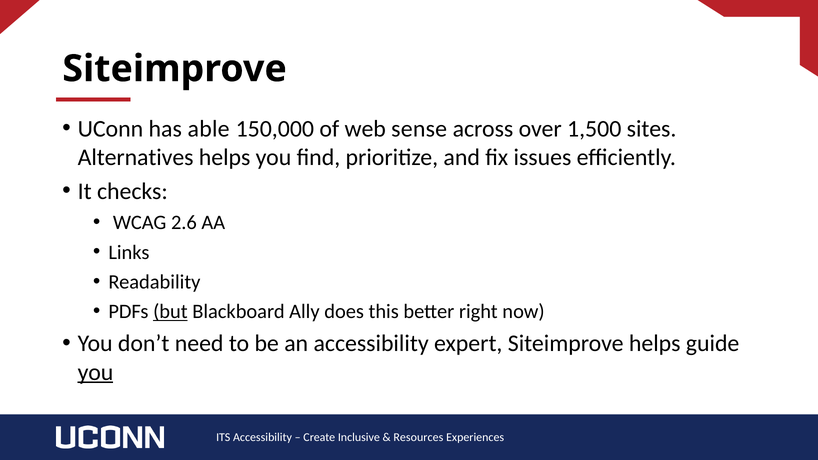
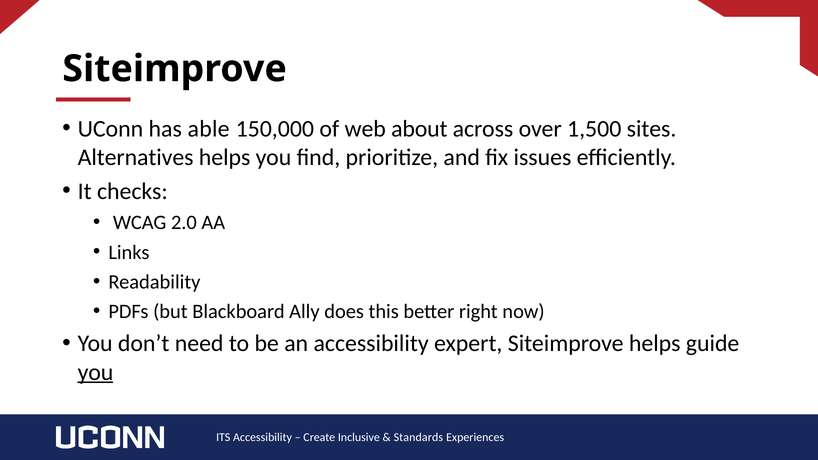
sense: sense -> about (419, 129)
2.6: 2.6 -> 2.0 (184, 223)
but underline: present -> none (170, 312)
Resources: Resources -> Standards (418, 437)
